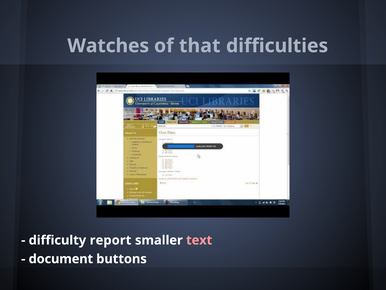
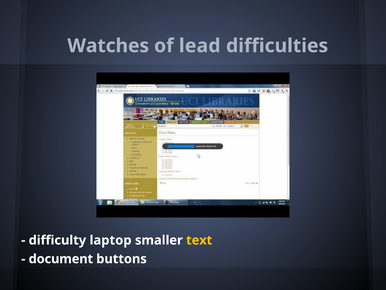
that: that -> lead (200, 46)
report: report -> laptop (111, 240)
text colour: pink -> yellow (199, 240)
